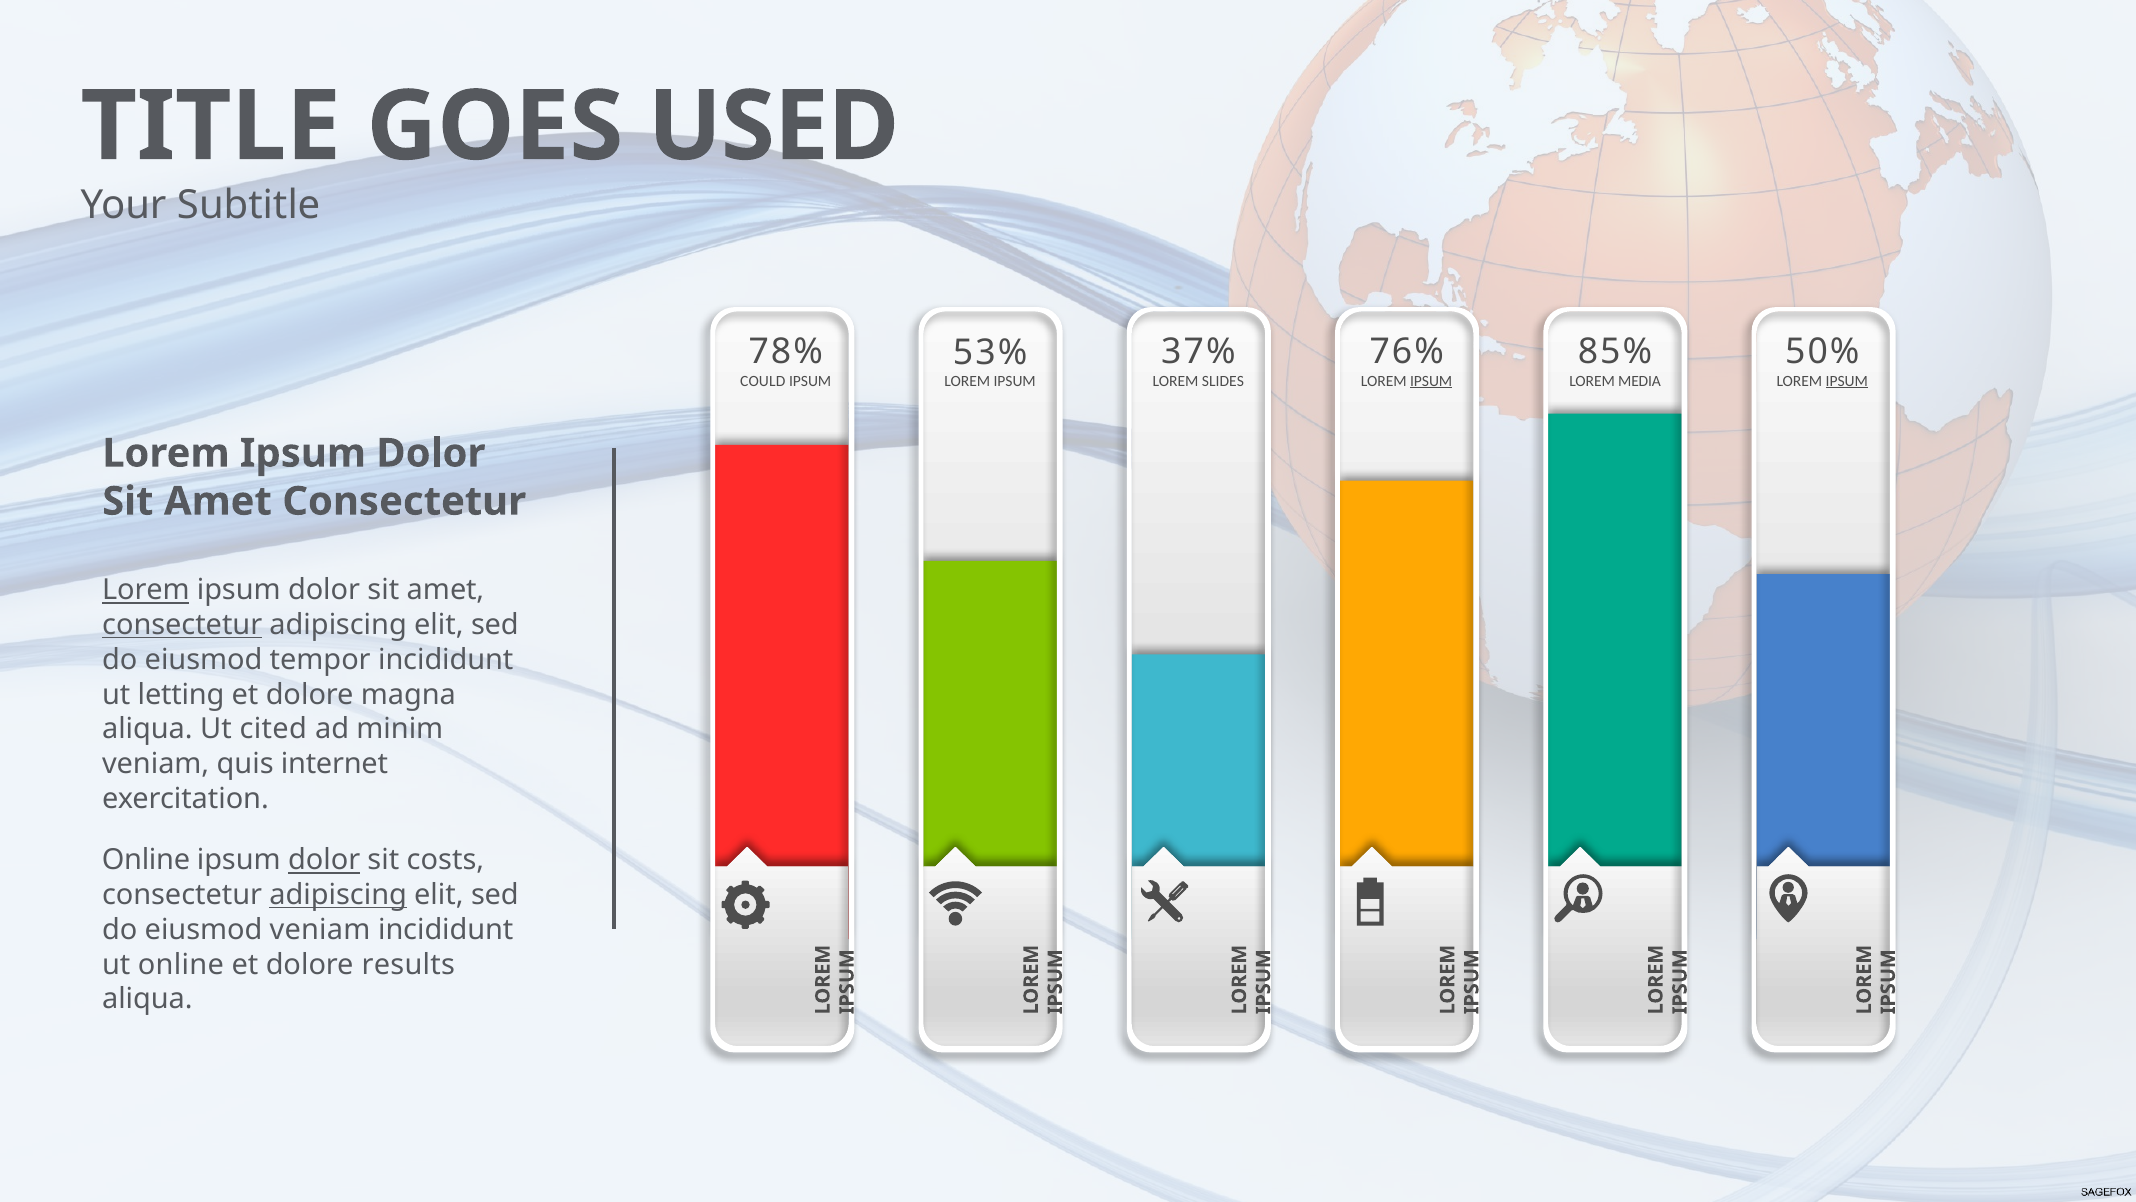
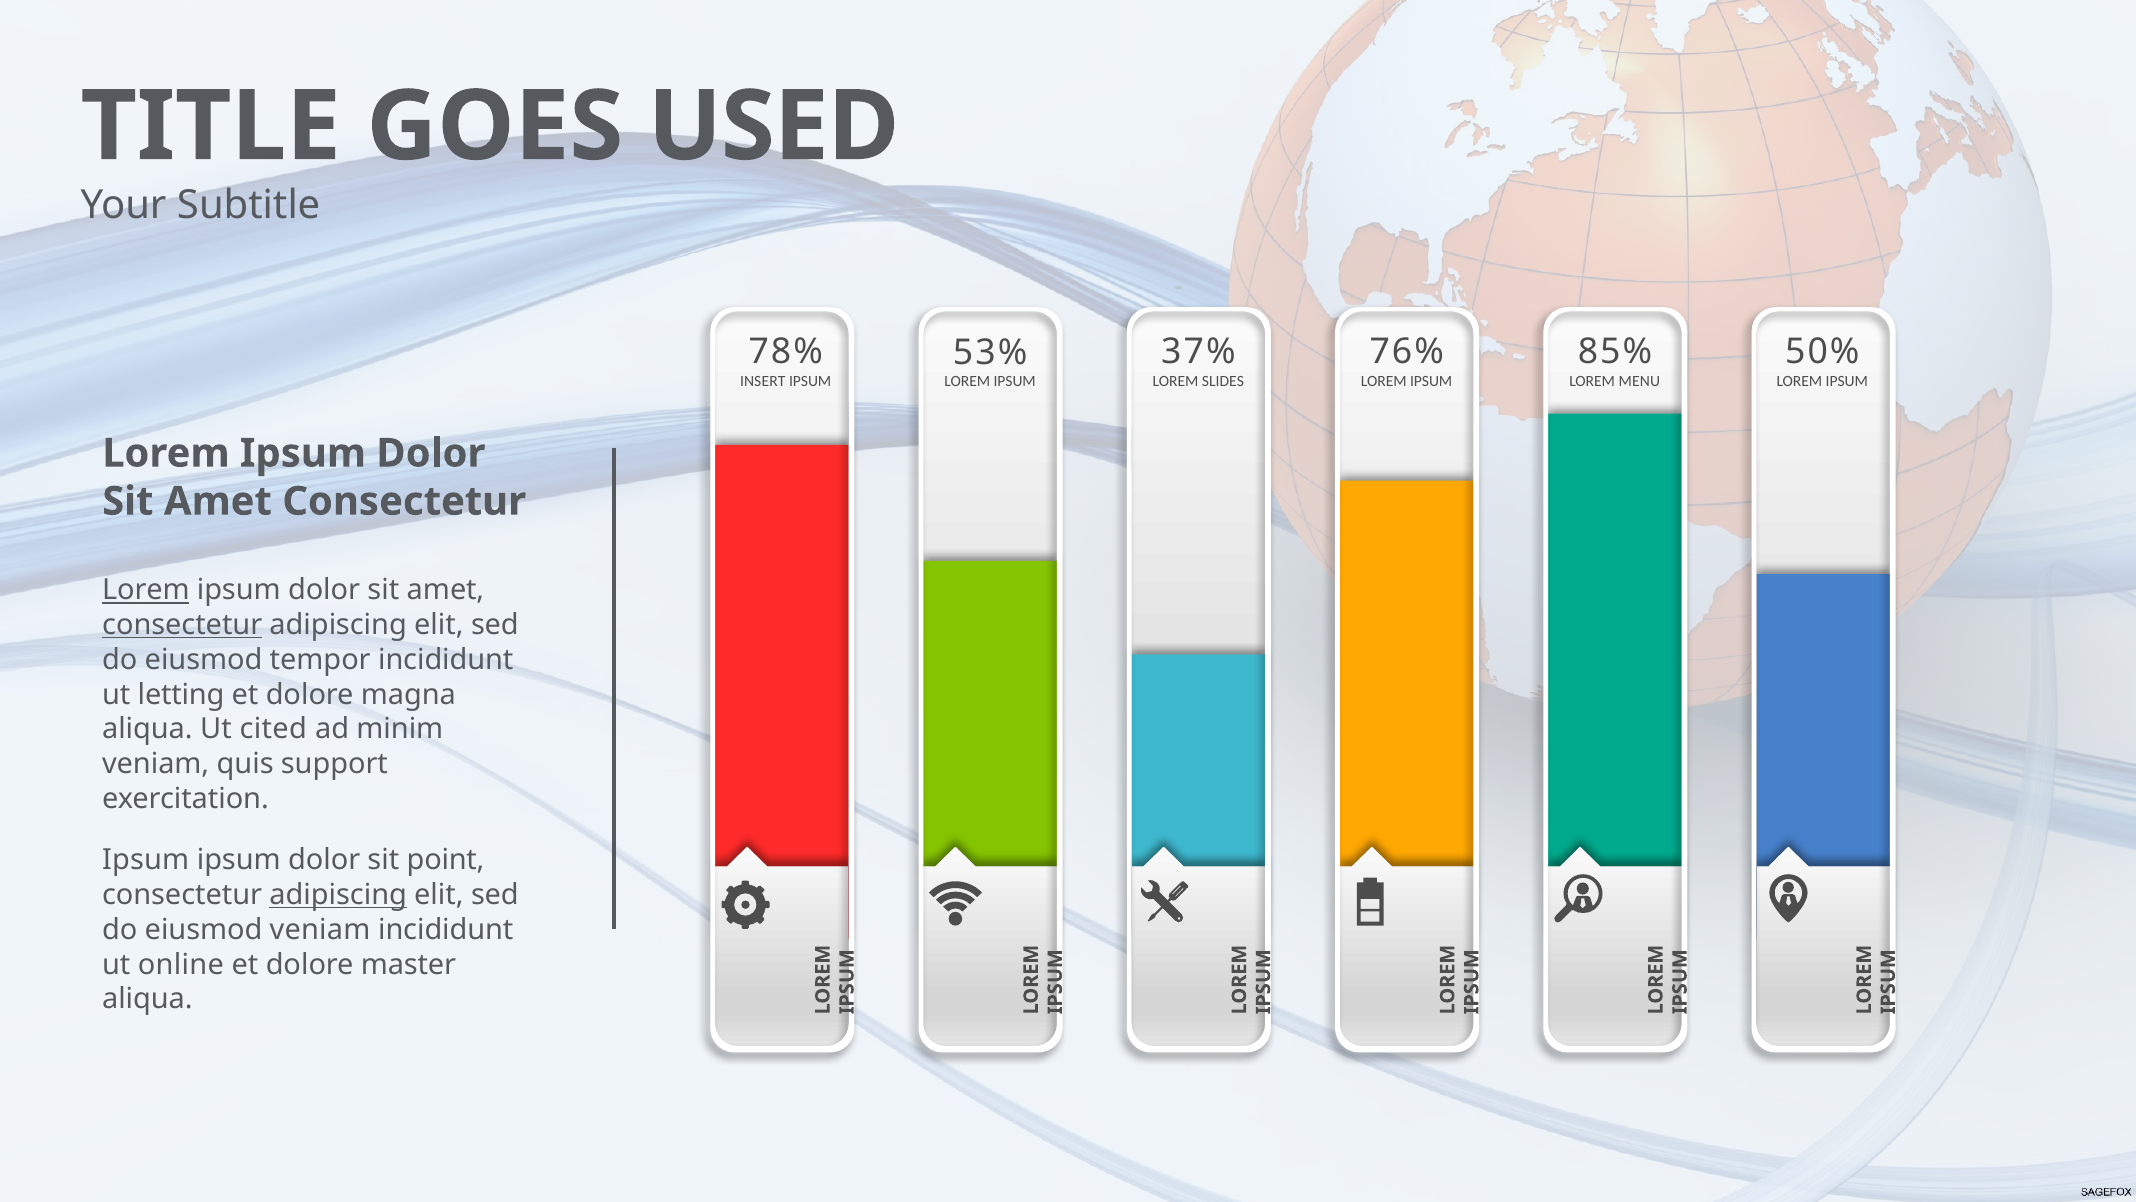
COULD: COULD -> INSERT (763, 381)
IPSUM underline: present -> none (1431, 381)
MEDIA: MEDIA -> MENU (1639, 381)
IPSUM underline: present -> none (1847, 381)
internet: internet -> support (334, 764)
Online: Online -> Ipsum (146, 860)
dolor underline: present -> none (324, 860)
costs: costs -> point (446, 860)
results: results -> master (409, 964)
